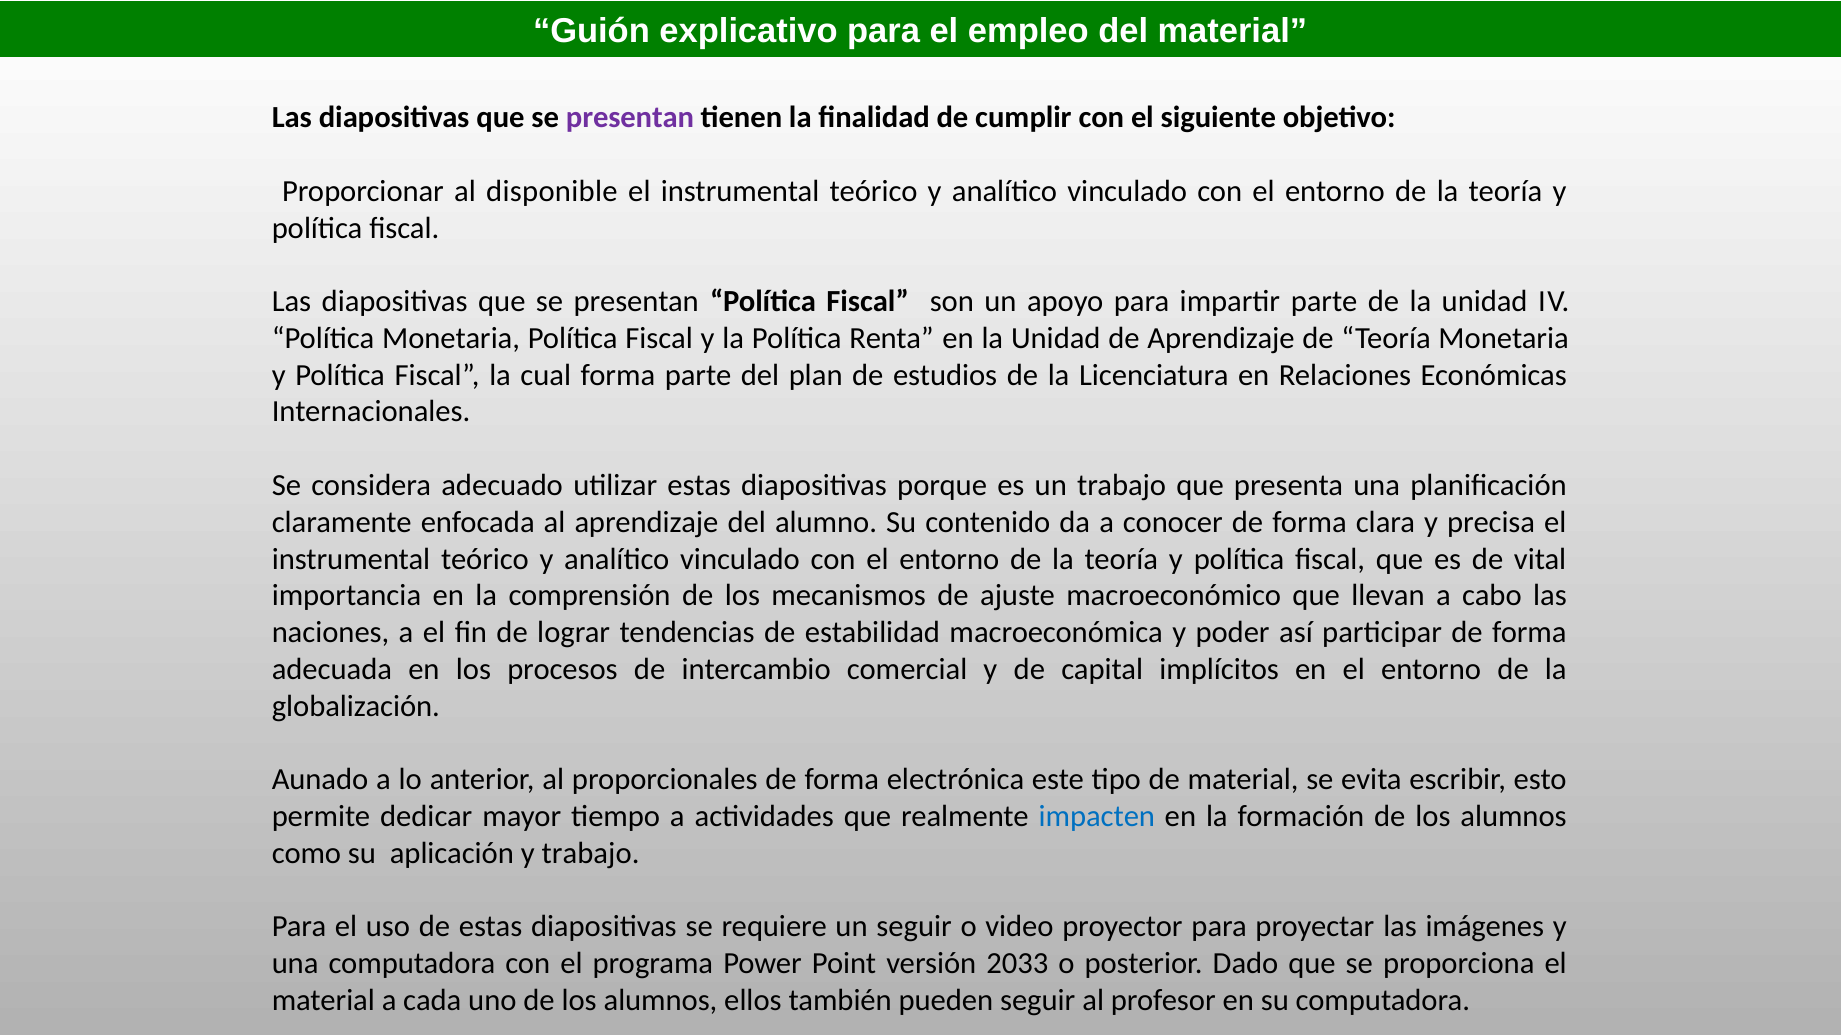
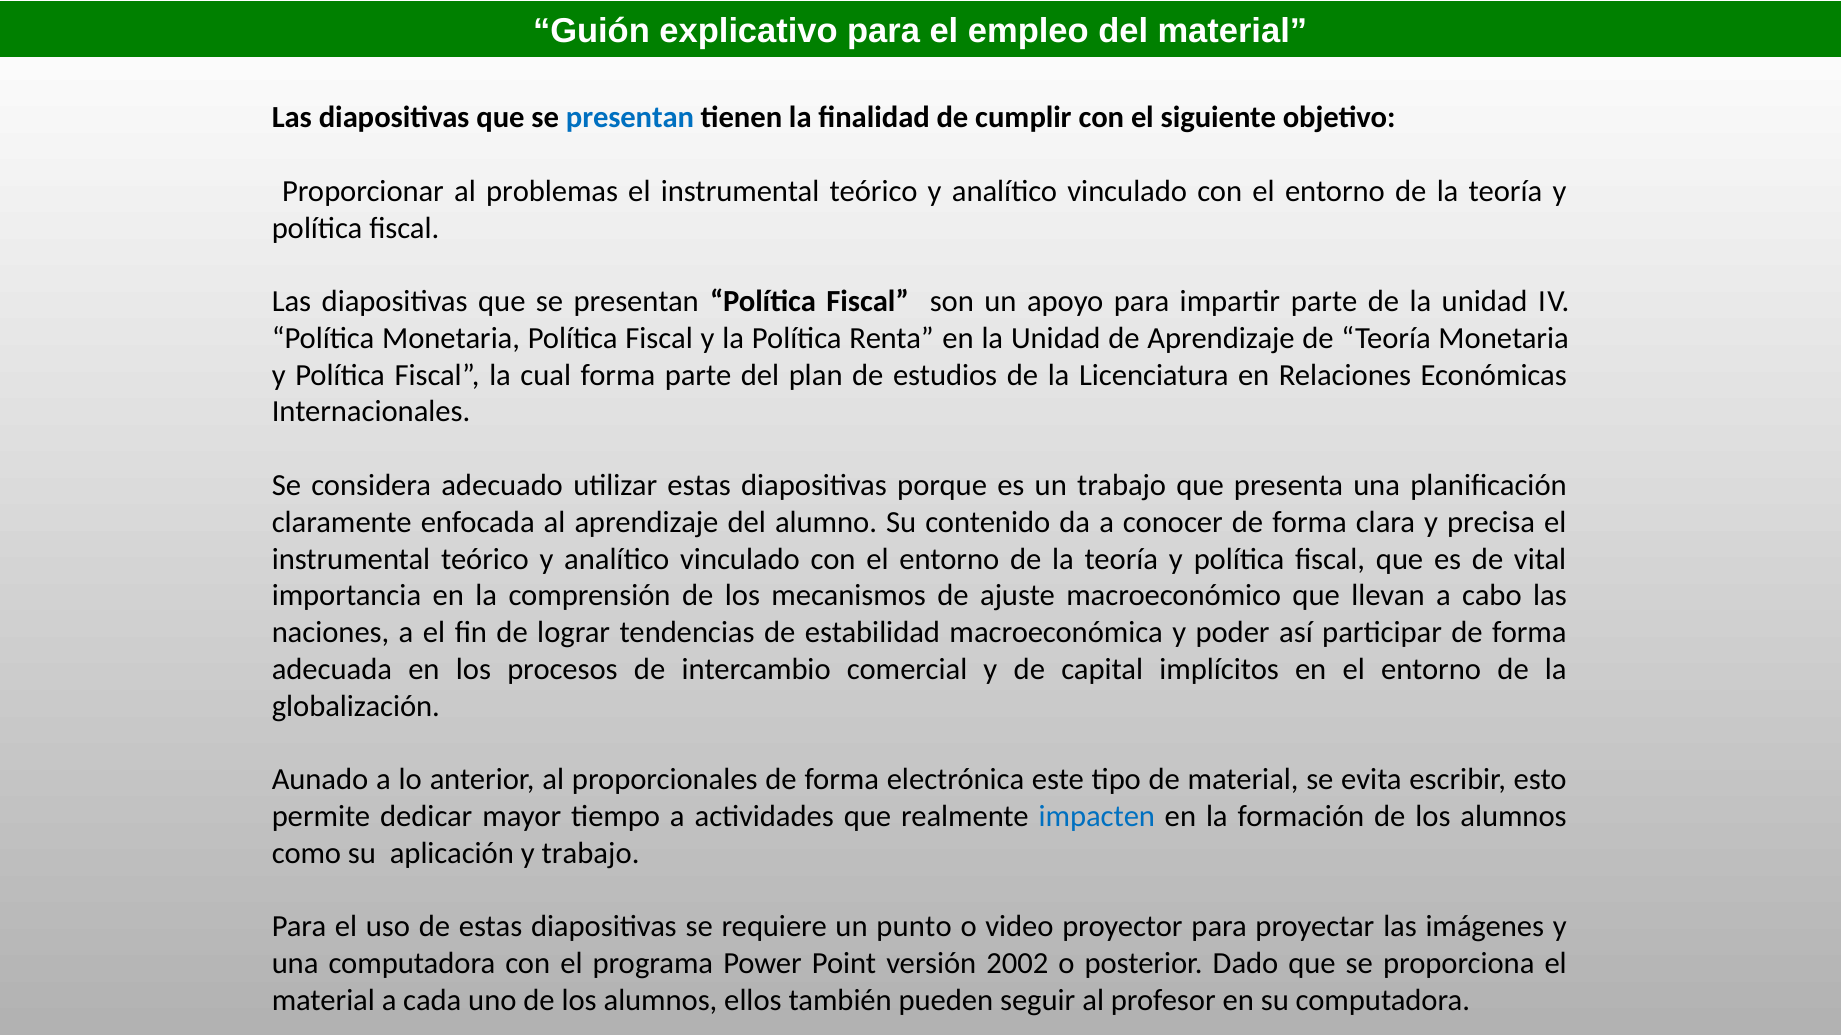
presentan colour: purple -> blue (630, 118)
disponible: disponible -> problemas (552, 191)
un seguir: seguir -> punto (914, 927)
2033: 2033 -> 2002 (1017, 964)
